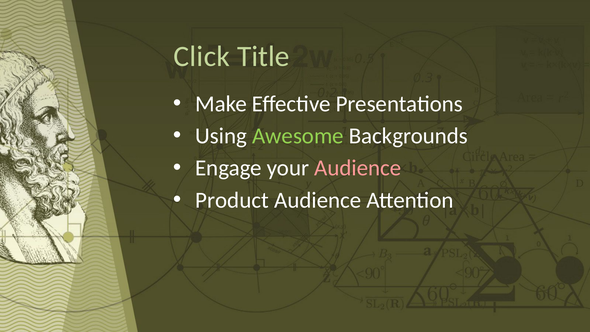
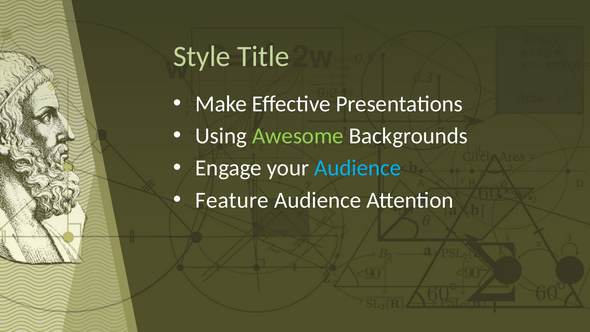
Click: Click -> Style (202, 56)
Audience colour: pink -> light blue (358, 168)
Product: Product -> Feature (232, 200)
